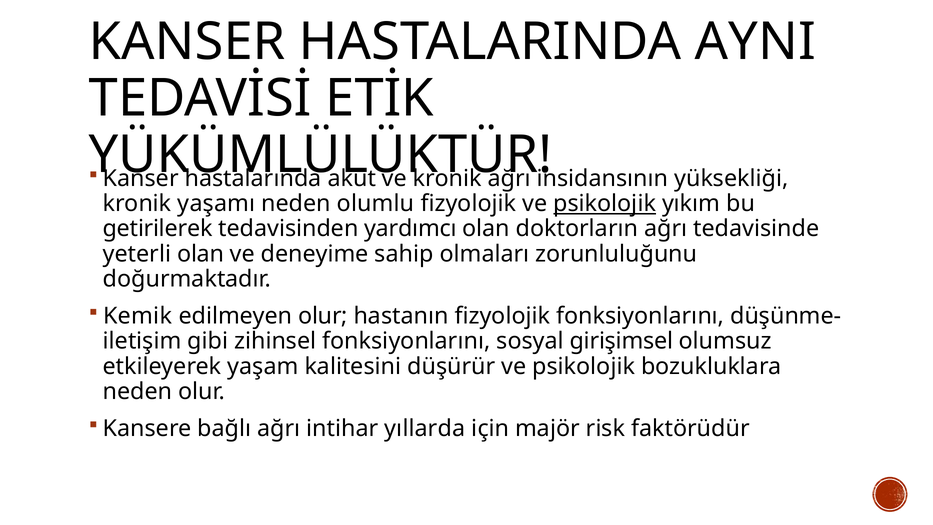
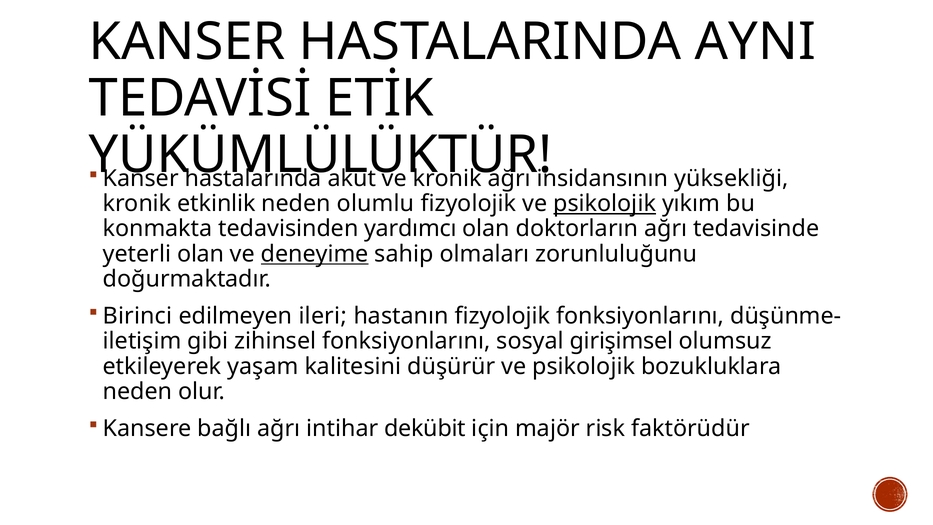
yaşamı: yaşamı -> etkinlik (217, 203)
getirilerek: getirilerek -> konmakta (158, 229)
deneyime underline: none -> present (315, 254)
Kemik: Kemik -> Birinci (138, 316)
edilmeyen olur: olur -> ileri (323, 316)
yıllarda: yıllarda -> dekübit (425, 428)
